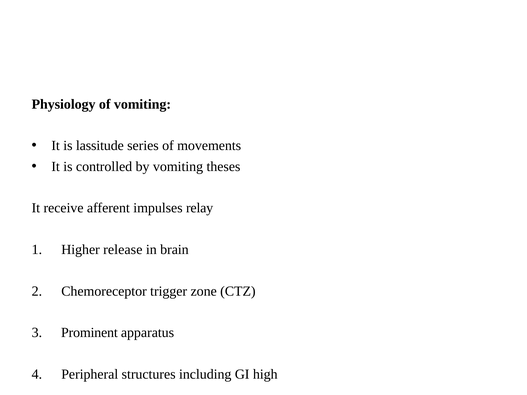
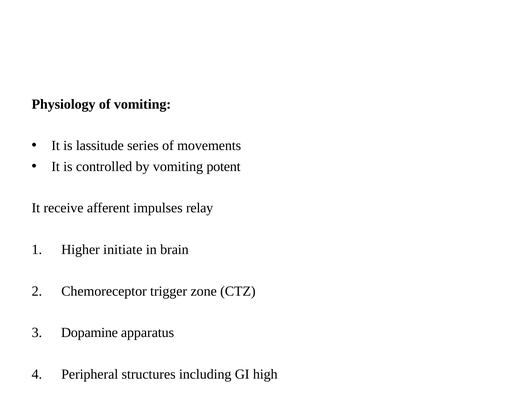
theses: theses -> potent (224, 167)
release: release -> initiate (123, 250)
Prominent: Prominent -> Dopamine (89, 333)
